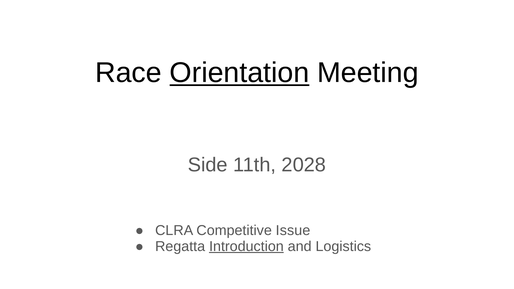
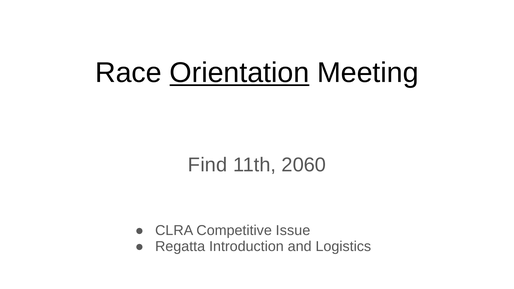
Side: Side -> Find (208, 165)
2028: 2028 -> 2060 (304, 165)
Introduction underline: present -> none (246, 247)
